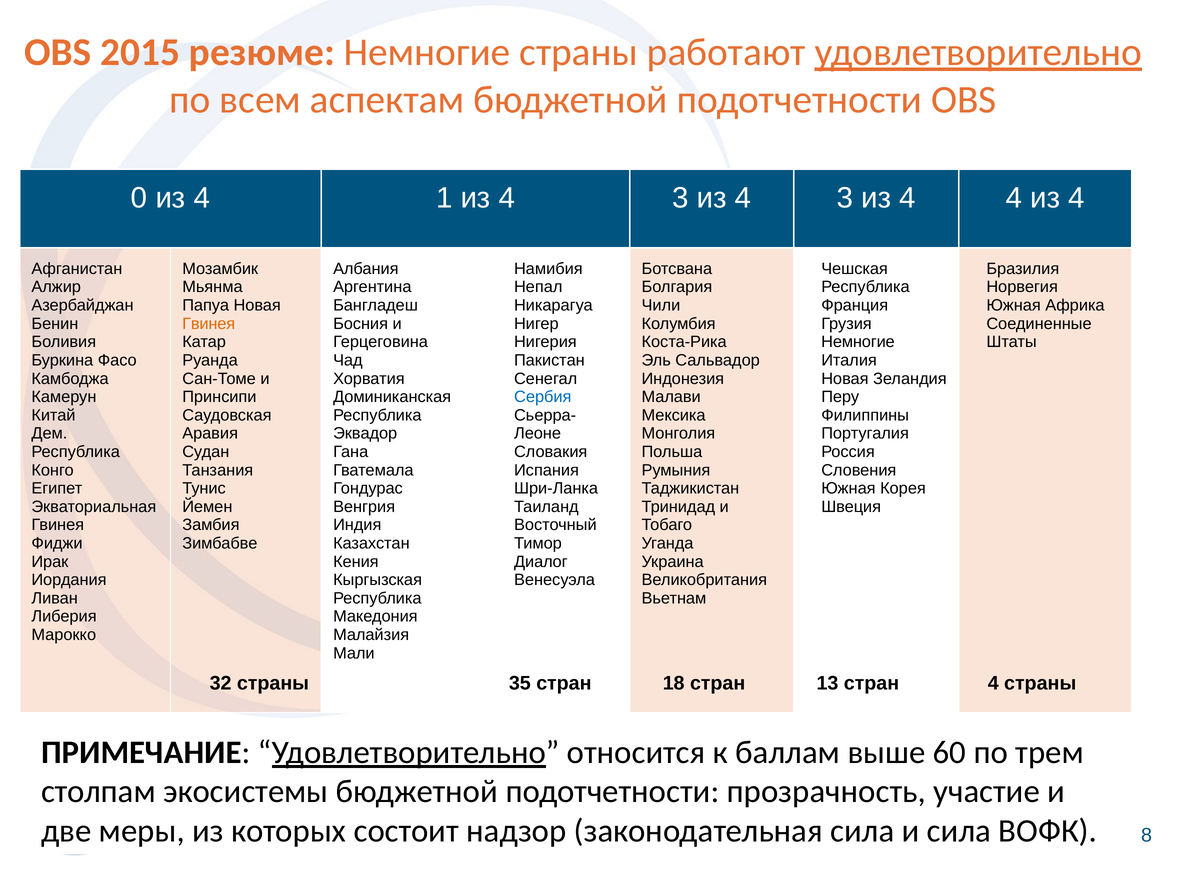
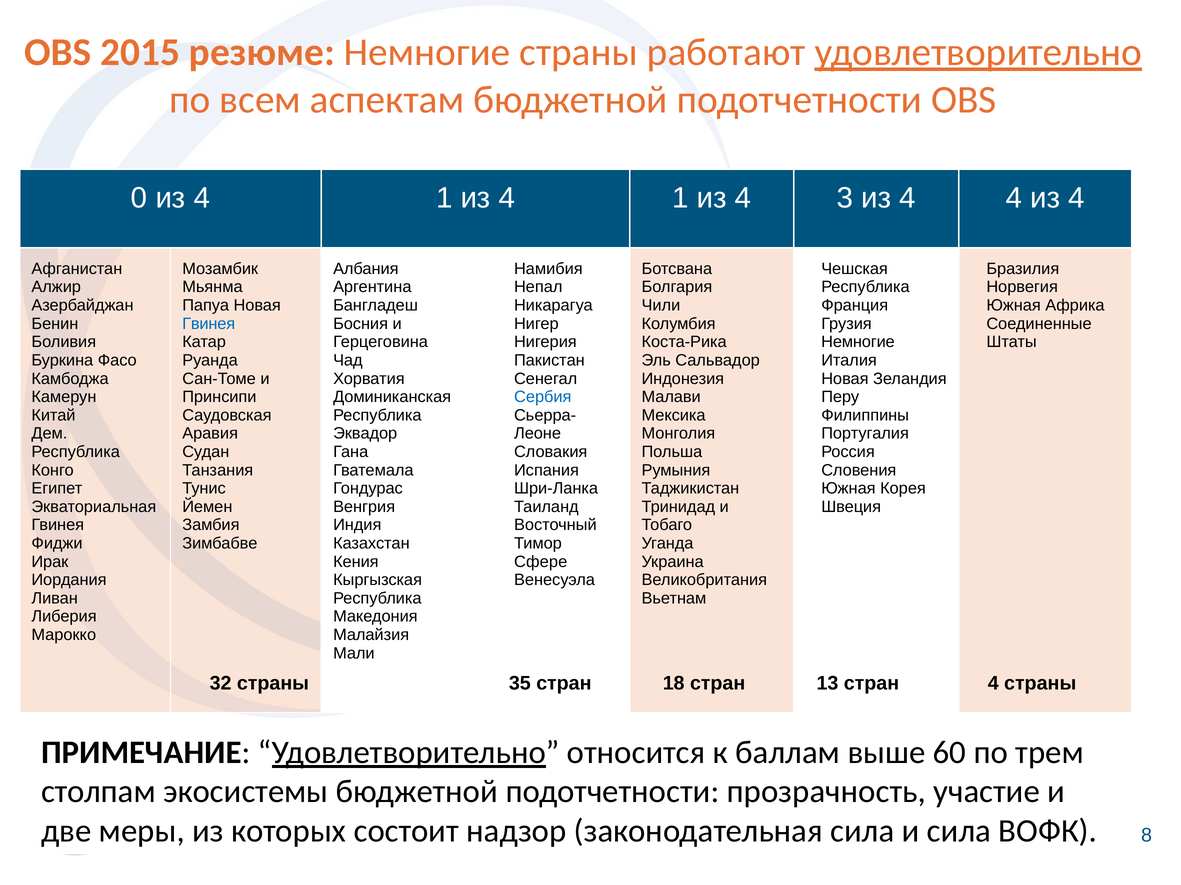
1 из 4 3: 3 -> 1 (680, 198)
Гвинея colour: orange -> blue (209, 324)
Диалог: Диалог -> Сфере (541, 562)
